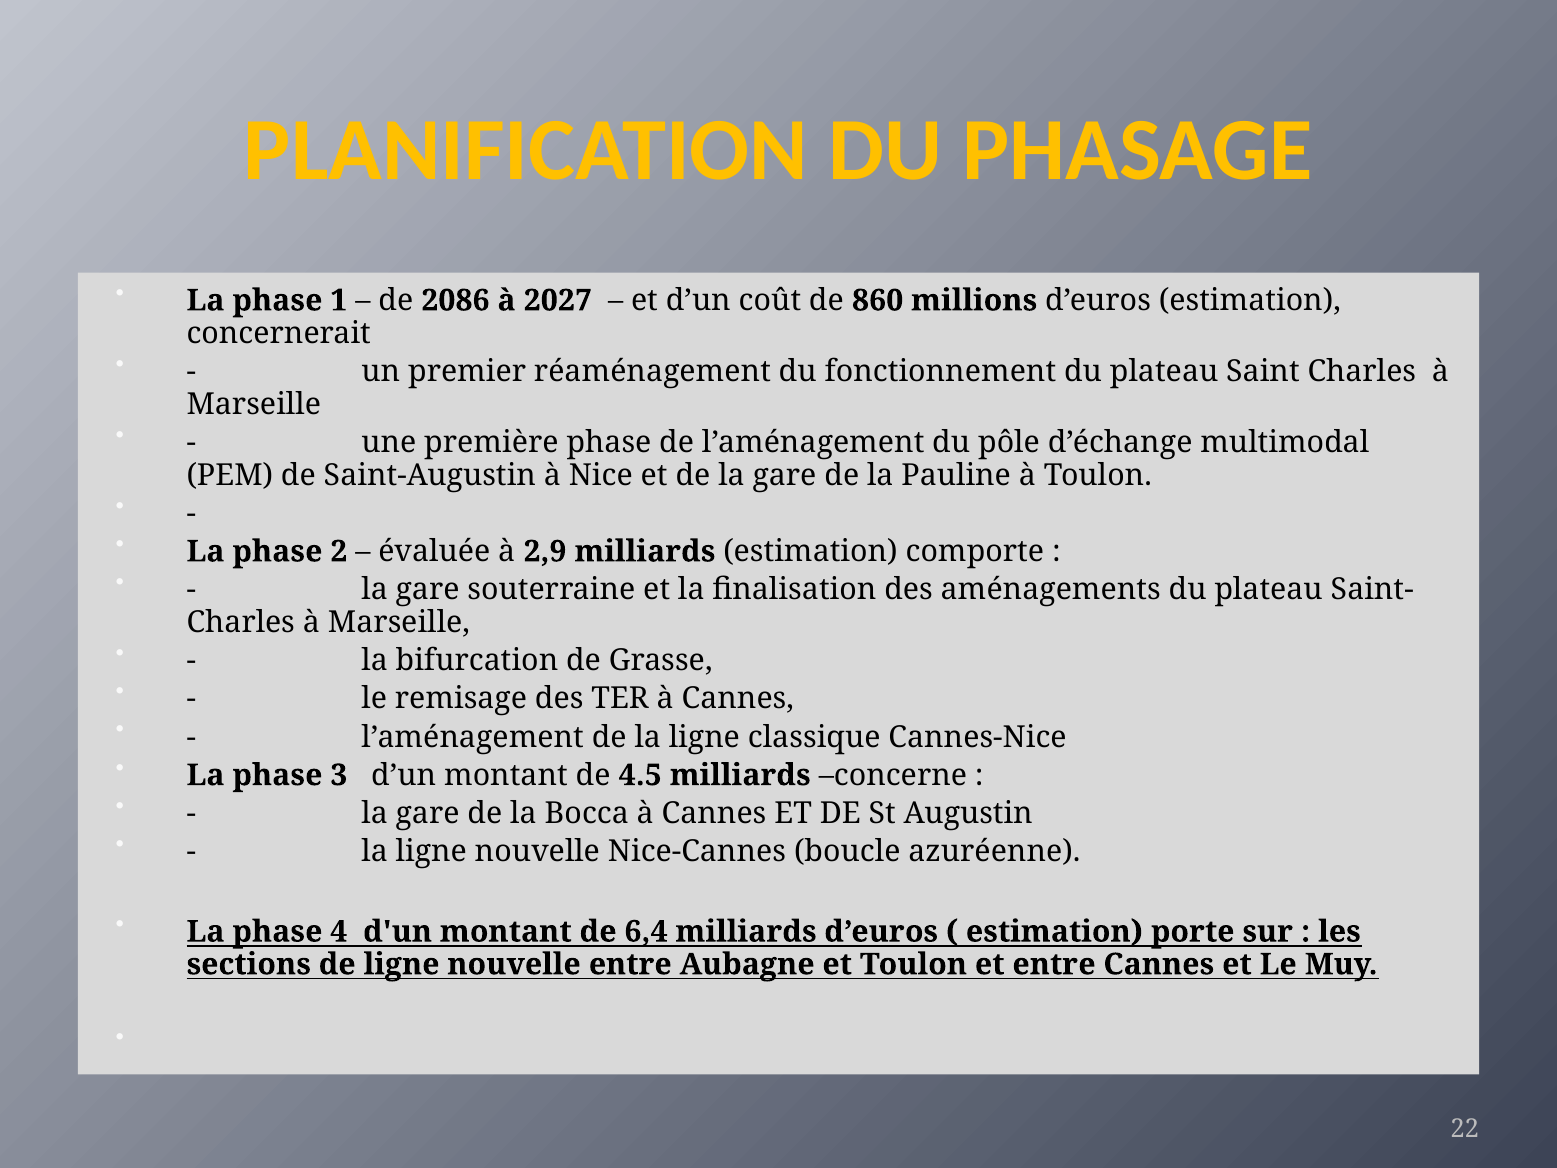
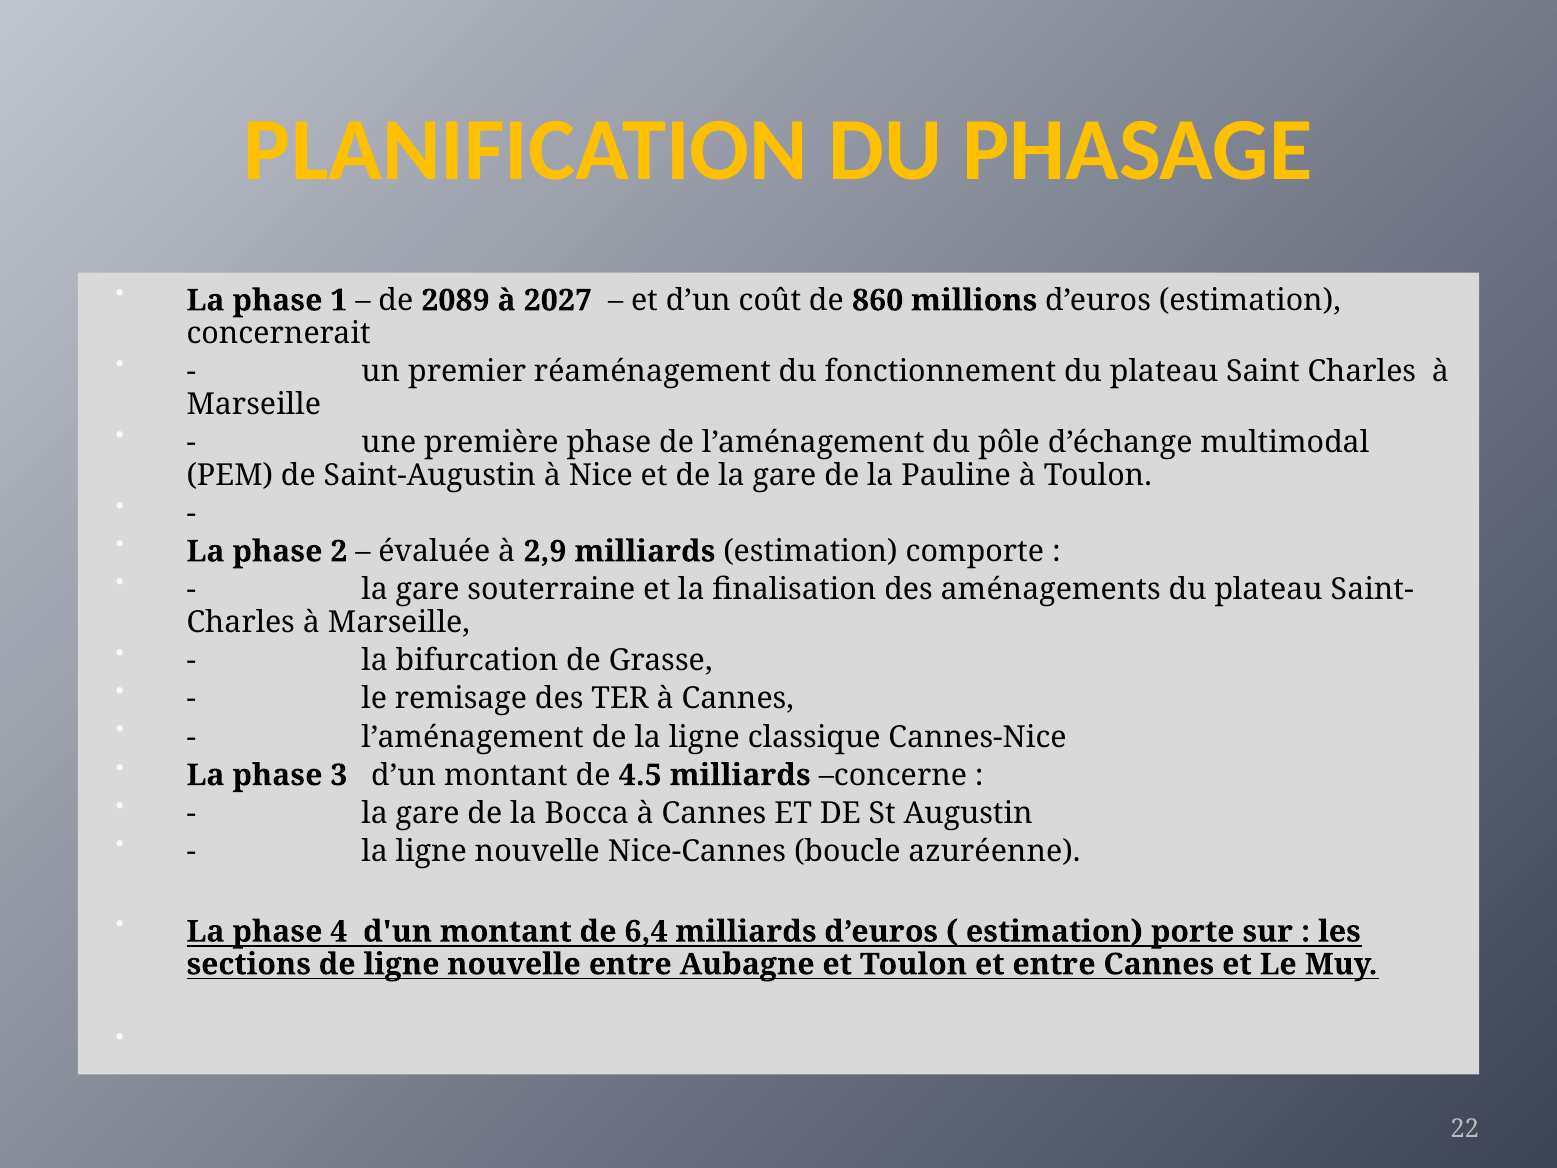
2086: 2086 -> 2089 (455, 300)
